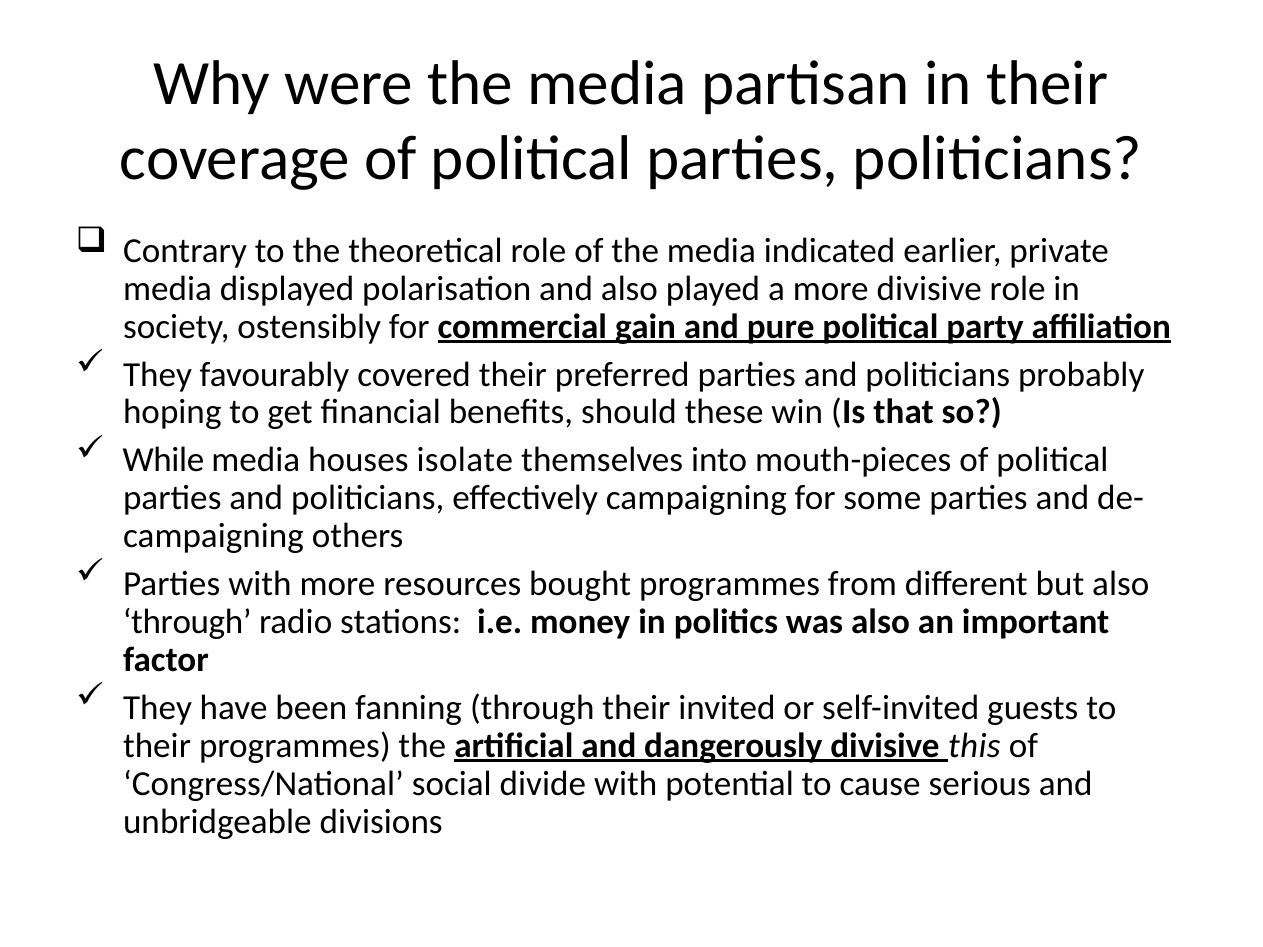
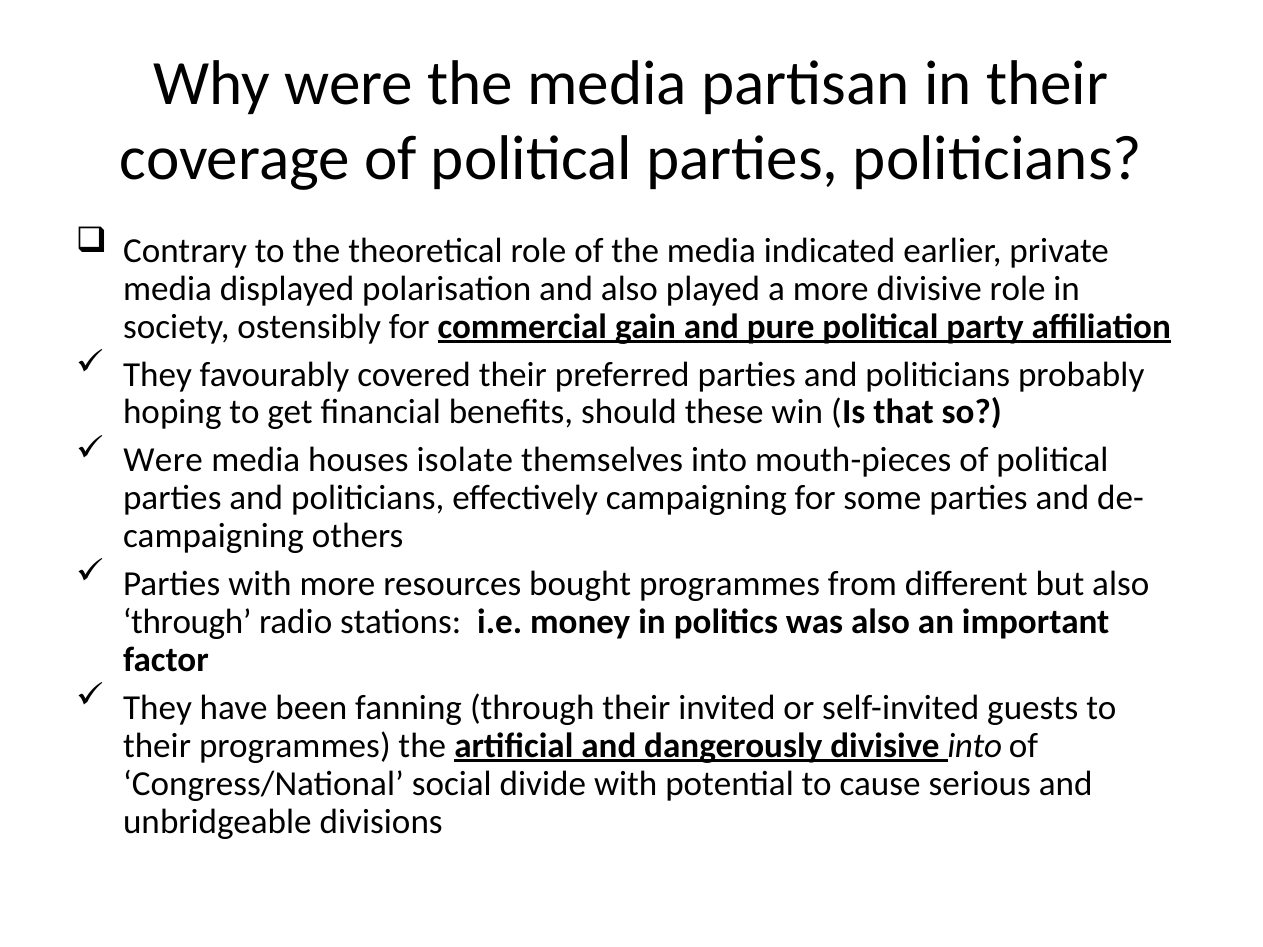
While: While -> Were (163, 460)
divisive this: this -> into (975, 746)
